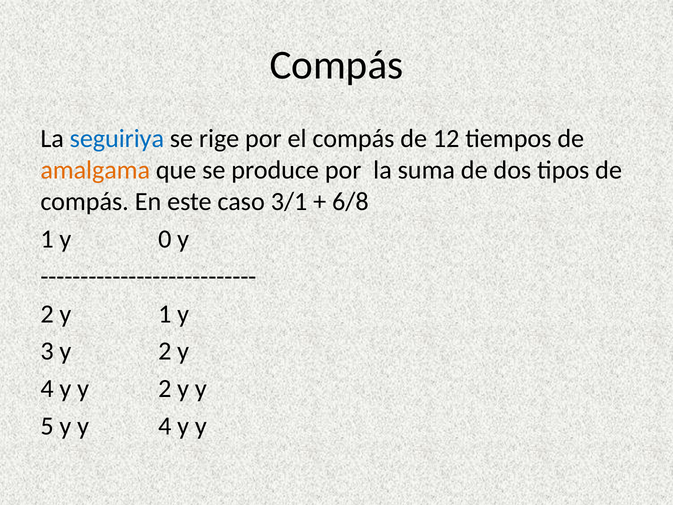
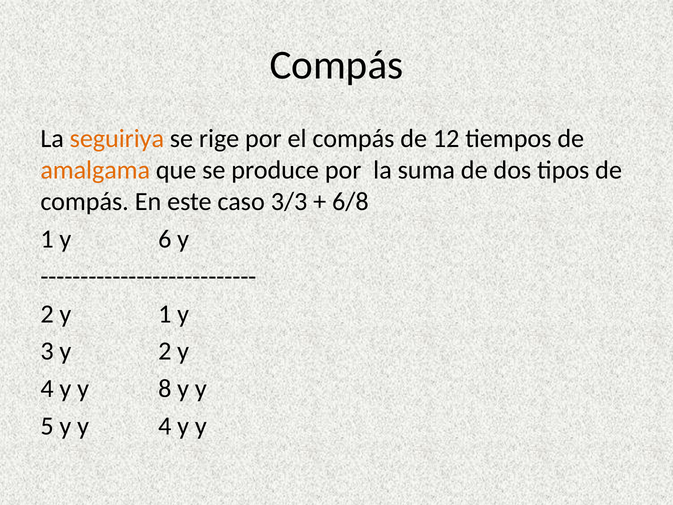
seguiriya colour: blue -> orange (117, 139)
3/1: 3/1 -> 3/3 (289, 202)
0: 0 -> 6 (165, 239)
y y 2: 2 -> 8 (165, 389)
